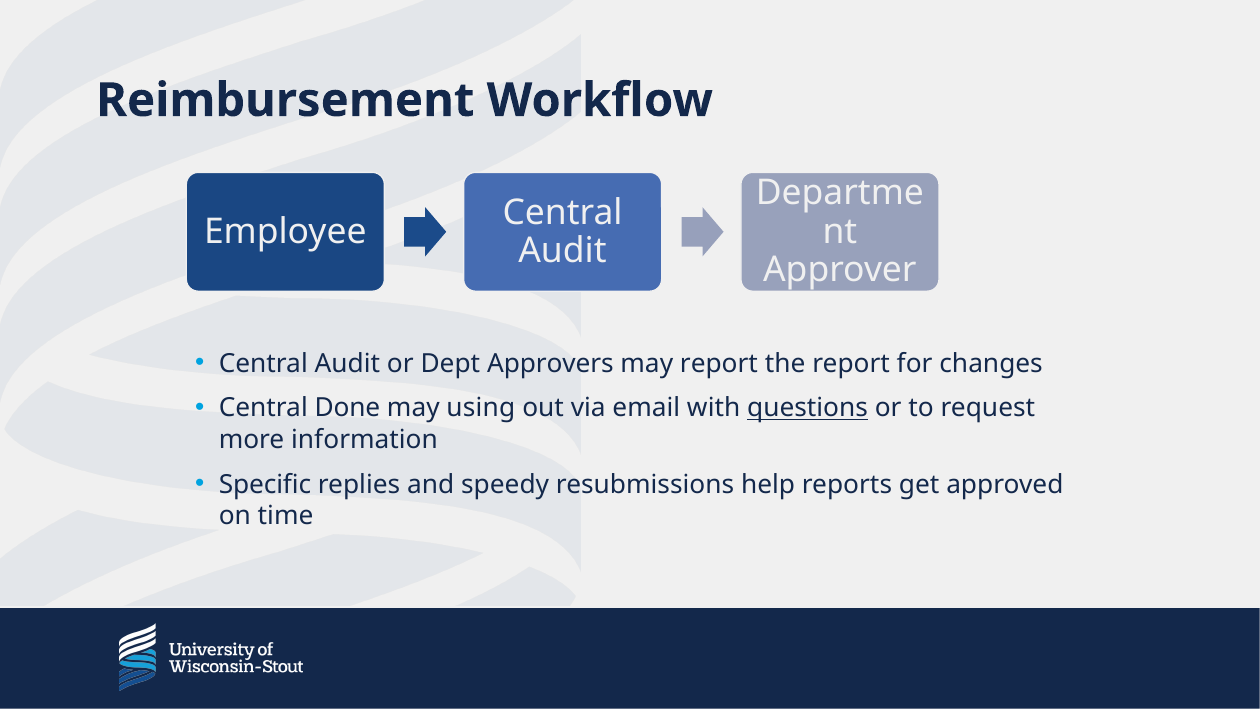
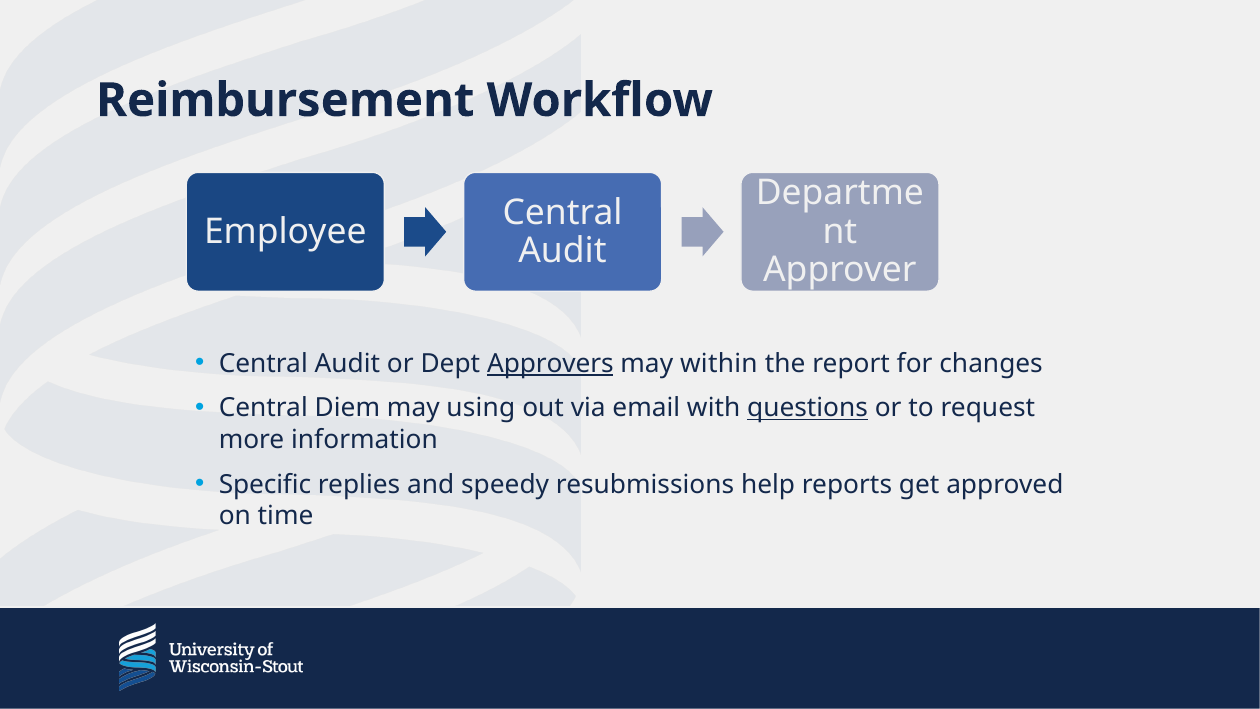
Approvers underline: none -> present (550, 363)
may report: report -> within (719, 363)
Done: Done -> Diem (347, 408)
